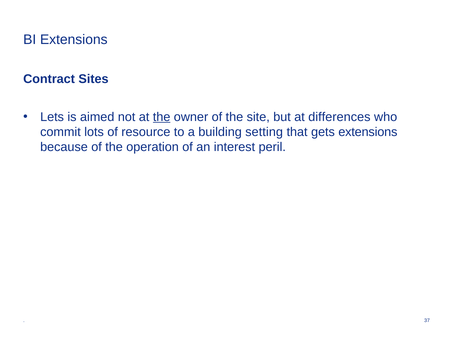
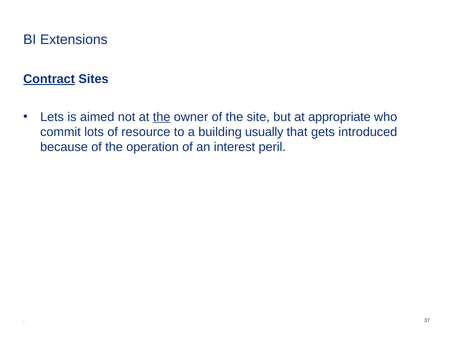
Contract underline: none -> present (49, 79)
differences: differences -> appropriate (339, 117)
setting: setting -> usually (264, 132)
gets extensions: extensions -> introduced (368, 132)
